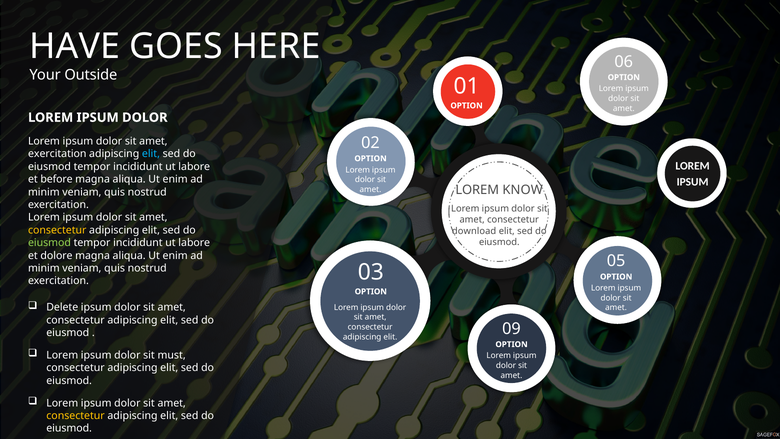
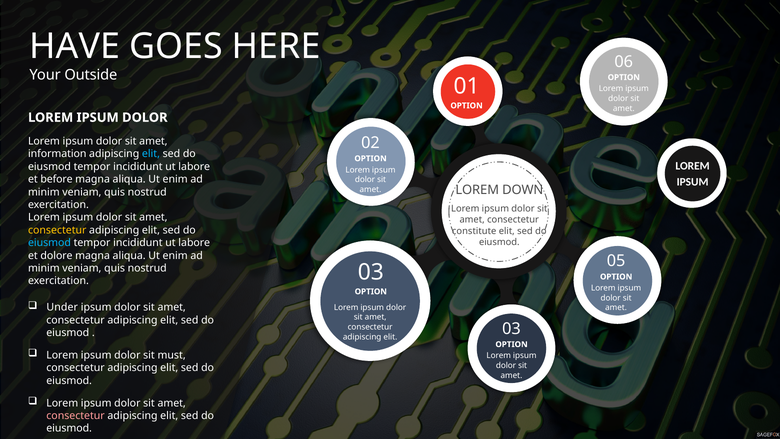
exercitation: exercitation -> information (57, 154)
KNOW: KNOW -> DOWN (523, 190)
download: download -> constitute (474, 231)
eiusmod colour: light green -> light blue (49, 243)
Delete: Delete -> Under (62, 307)
elit 09: 09 -> 03 (511, 328)
consectetur colour: yellow -> pink (76, 416)
